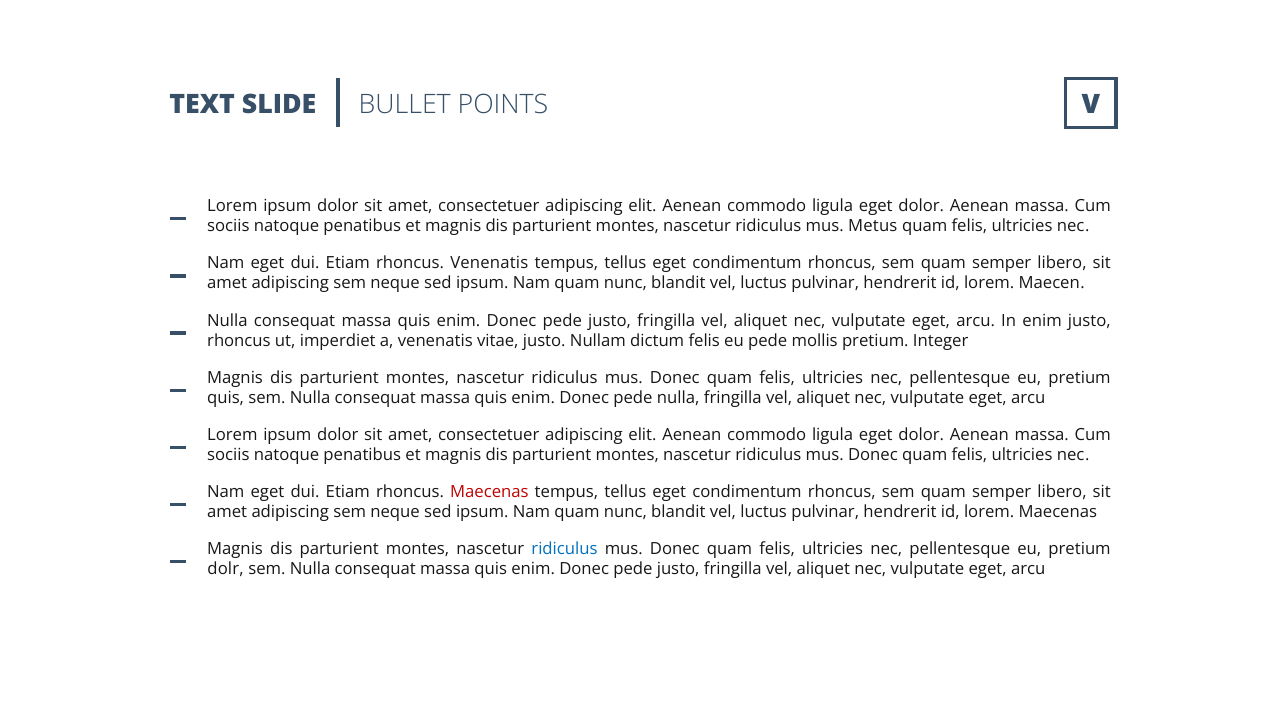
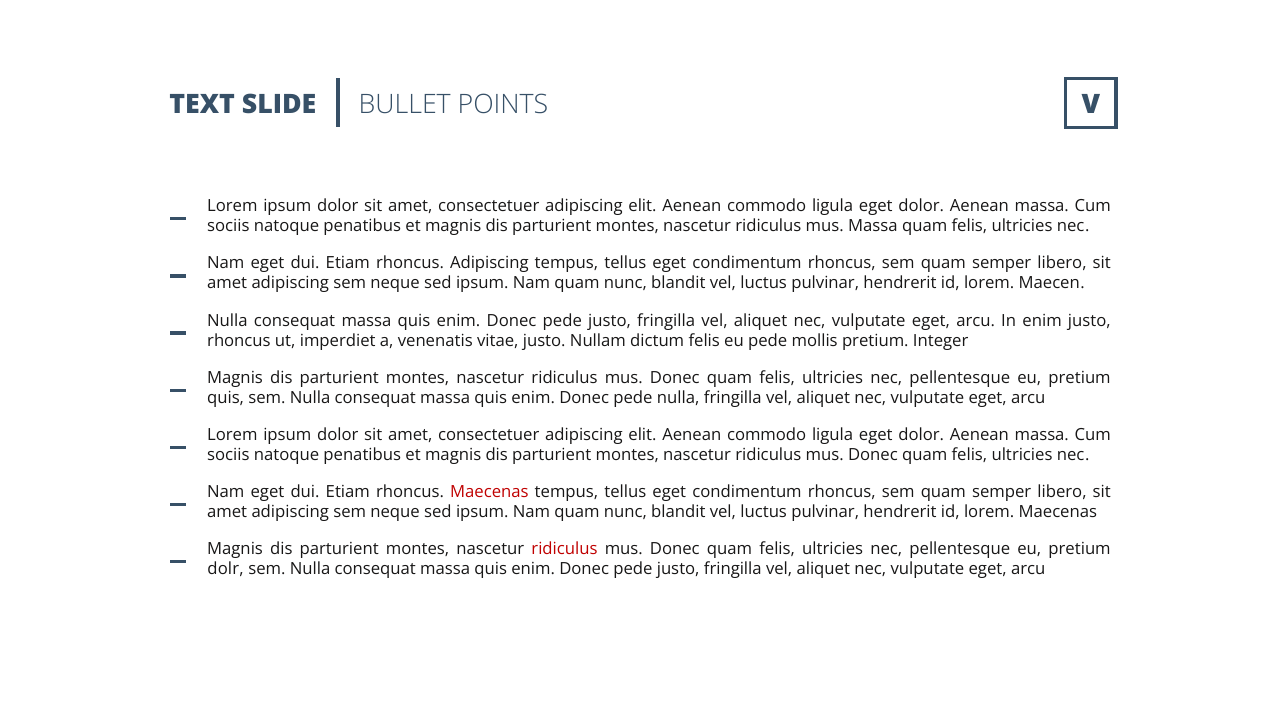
mus Metus: Metus -> Massa (873, 226)
rhoncus Venenatis: Venenatis -> Adipiscing (489, 263)
ridiculus colour: blue -> red (565, 549)
